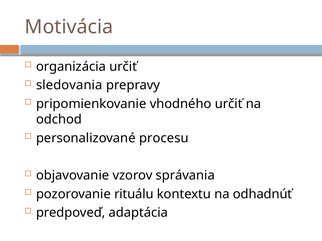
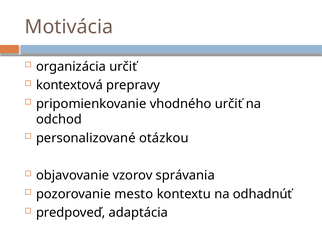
sledovania: sledovania -> kontextová (69, 85)
procesu: procesu -> otázkou (164, 138)
rituálu: rituálu -> mesto (134, 194)
